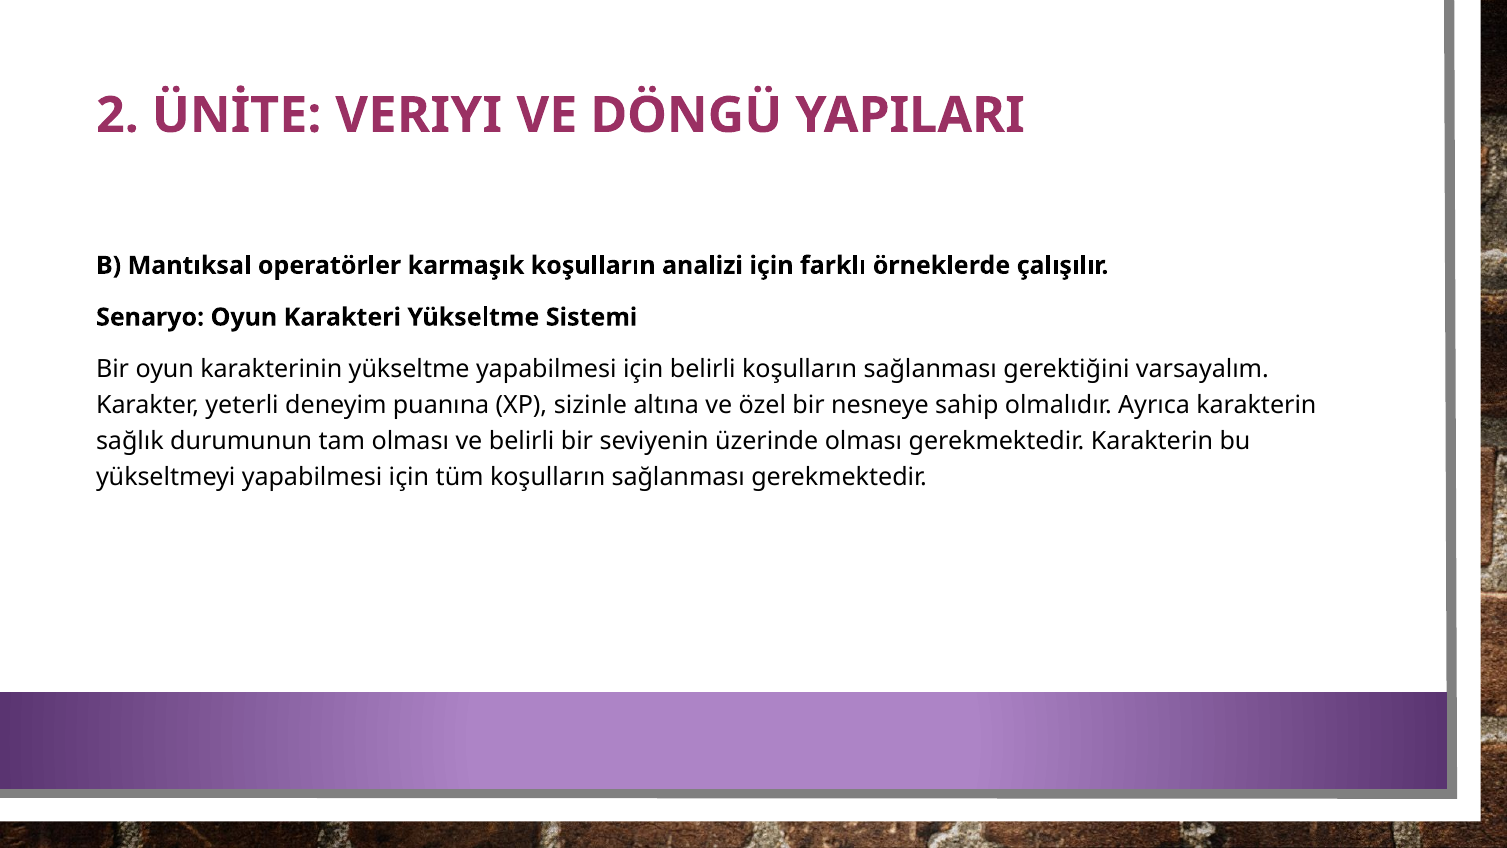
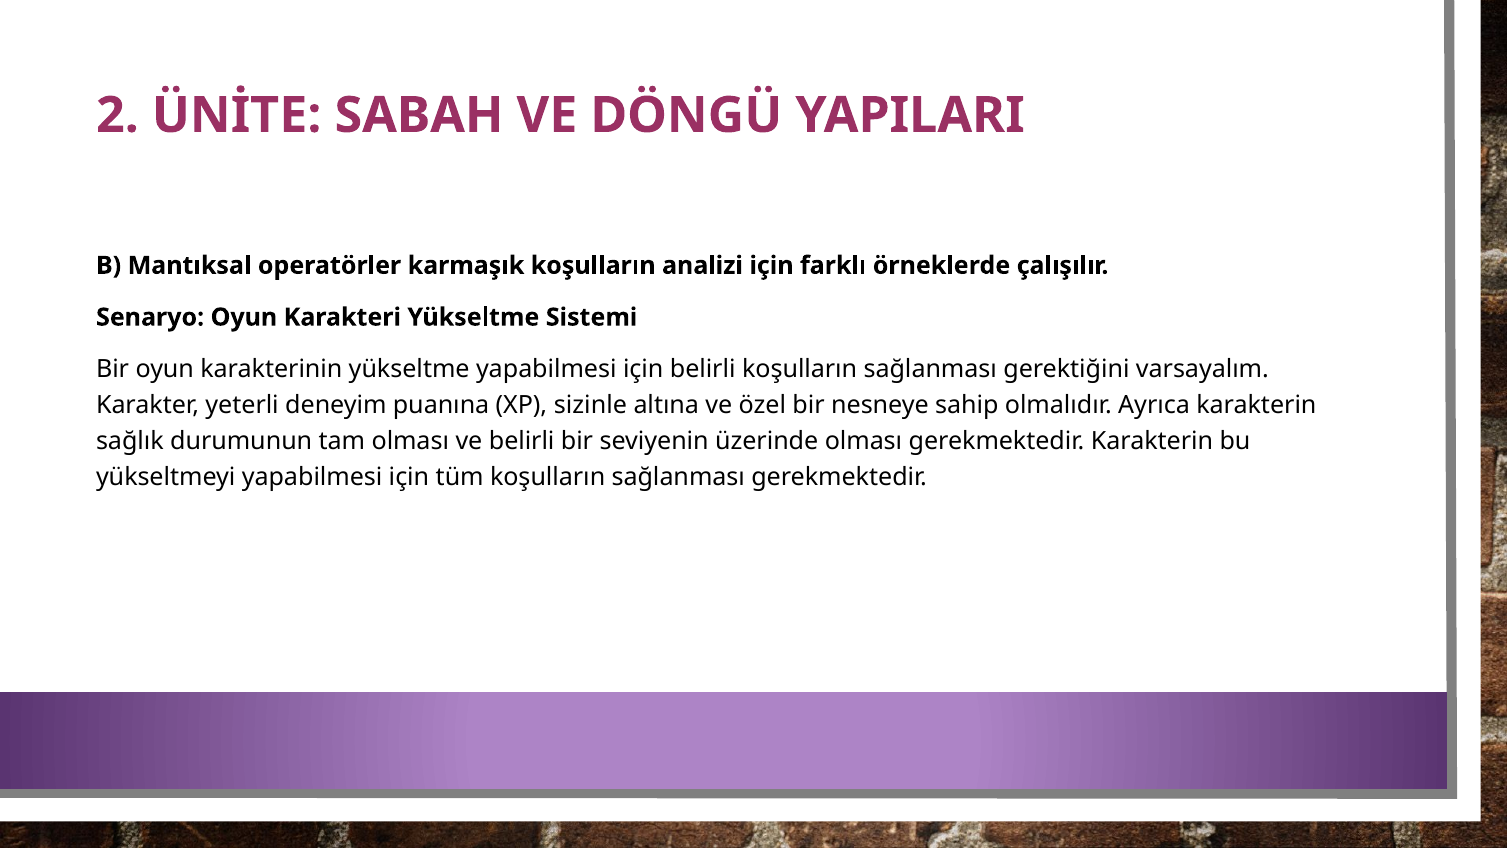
VERIYI: VERIYI -> SABAH (419, 115)
